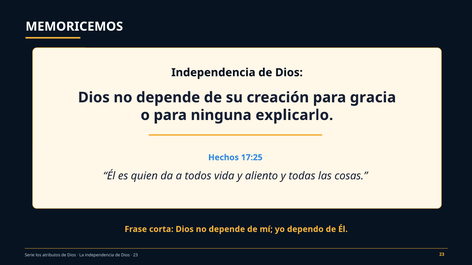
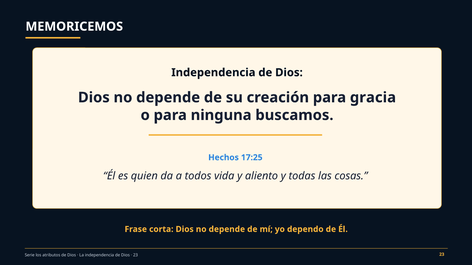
explicarlo: explicarlo -> buscamos (294, 115)
